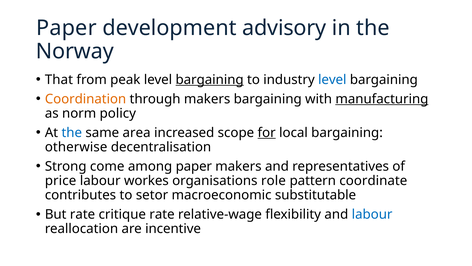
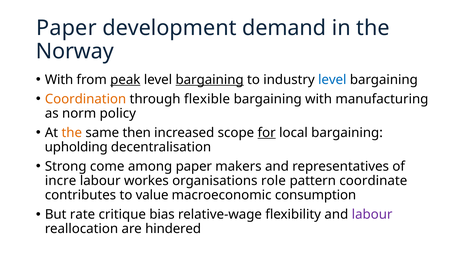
advisory: advisory -> demand (284, 28)
That: That -> With (59, 80)
peak underline: none -> present (125, 80)
through makers: makers -> flexible (207, 99)
manufacturing underline: present -> none (382, 99)
the colour: blue -> orange (72, 132)
area: area -> then (137, 132)
otherwise: otherwise -> upholding (76, 147)
price: price -> incre (61, 180)
setor: setor -> value (152, 195)
substitutable: substitutable -> consumption (316, 195)
critique rate: rate -> bias (162, 214)
labour colour: blue -> purple (372, 214)
incentive: incentive -> hindered (173, 228)
